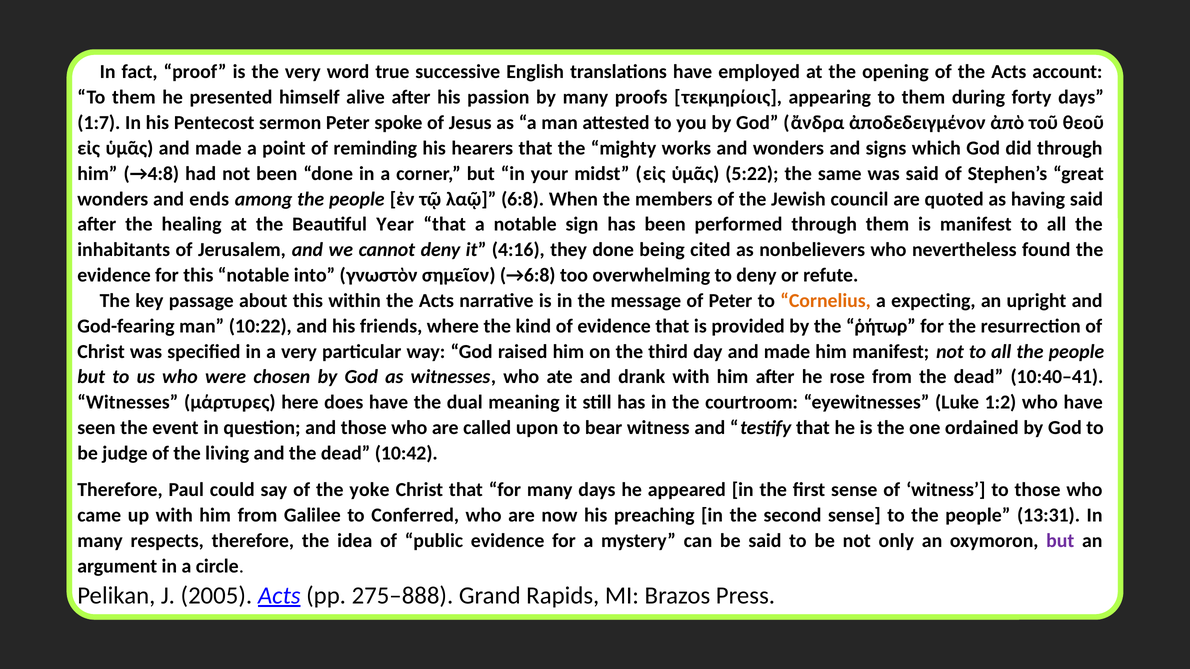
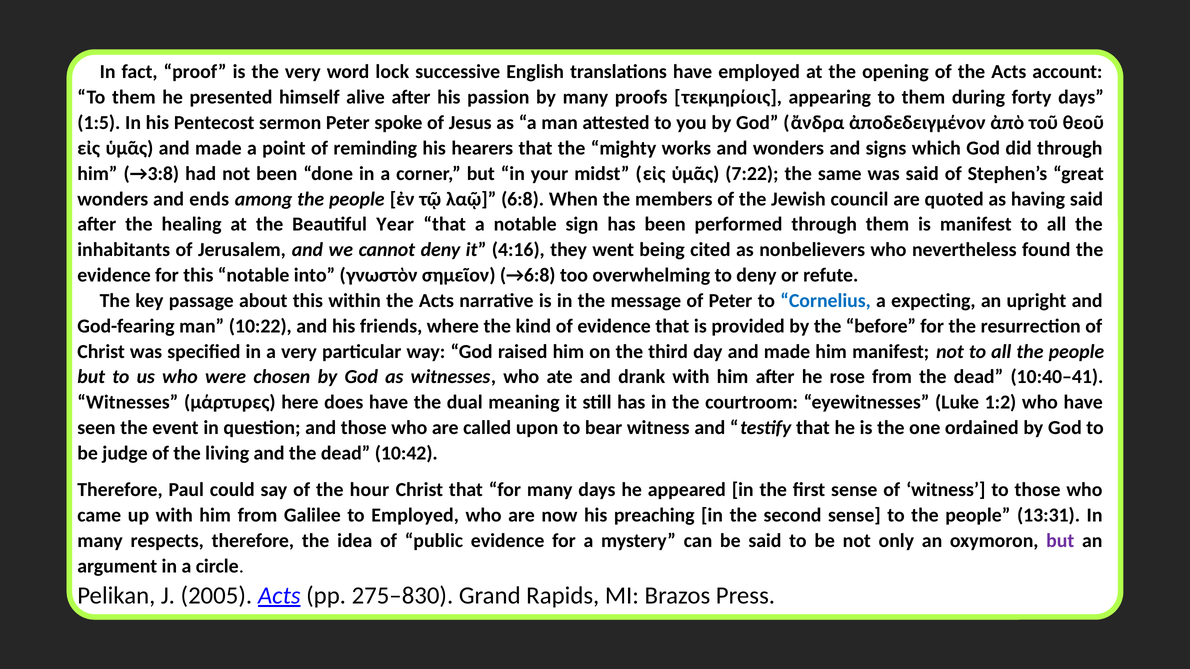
true: true -> lock (392, 72)
1:7: 1:7 -> 1:5 (99, 123)
→4:8: →4:8 -> →3:8 (151, 174)
5:22: 5:22 -> 7:22 (752, 174)
they done: done -> went (613, 250)
Cornelius colour: orange -> blue (826, 301)
ῥήτωρ: ῥήτωρ -> before (881, 326)
yoke: yoke -> hour (369, 490)
to Conferred: Conferred -> Employed (415, 516)
275–888: 275–888 -> 275–830 (402, 596)
